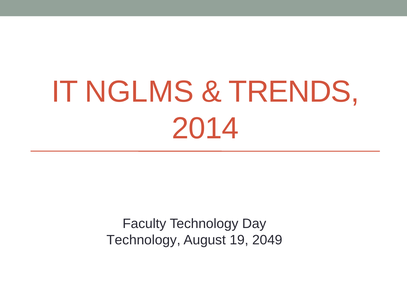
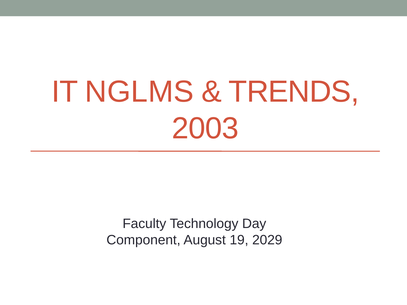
2014: 2014 -> 2003 (205, 129)
Technology: Technology -> Component (143, 240)
2049: 2049 -> 2029 (267, 240)
